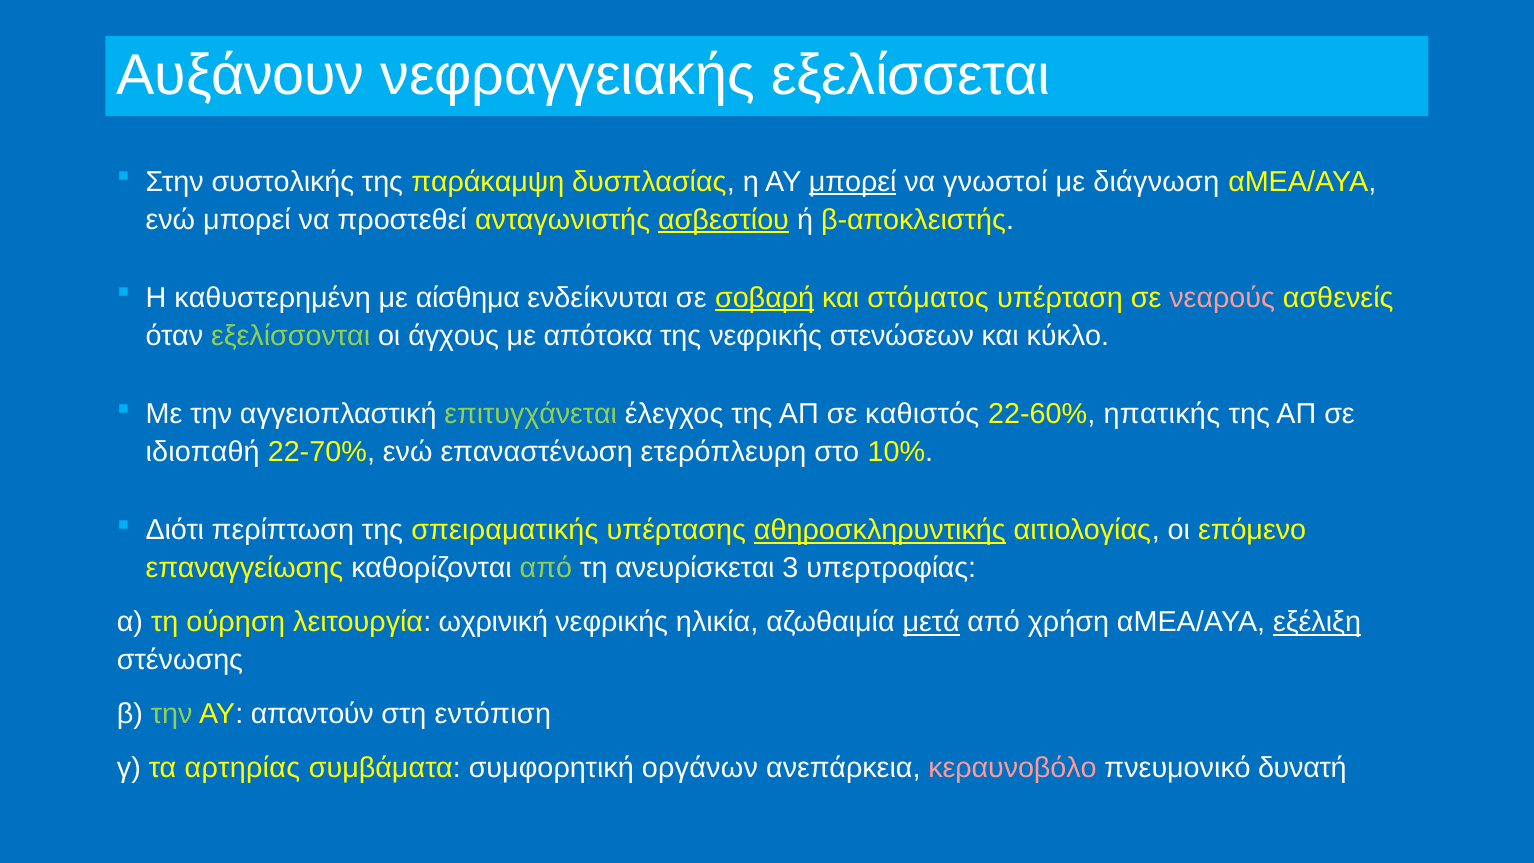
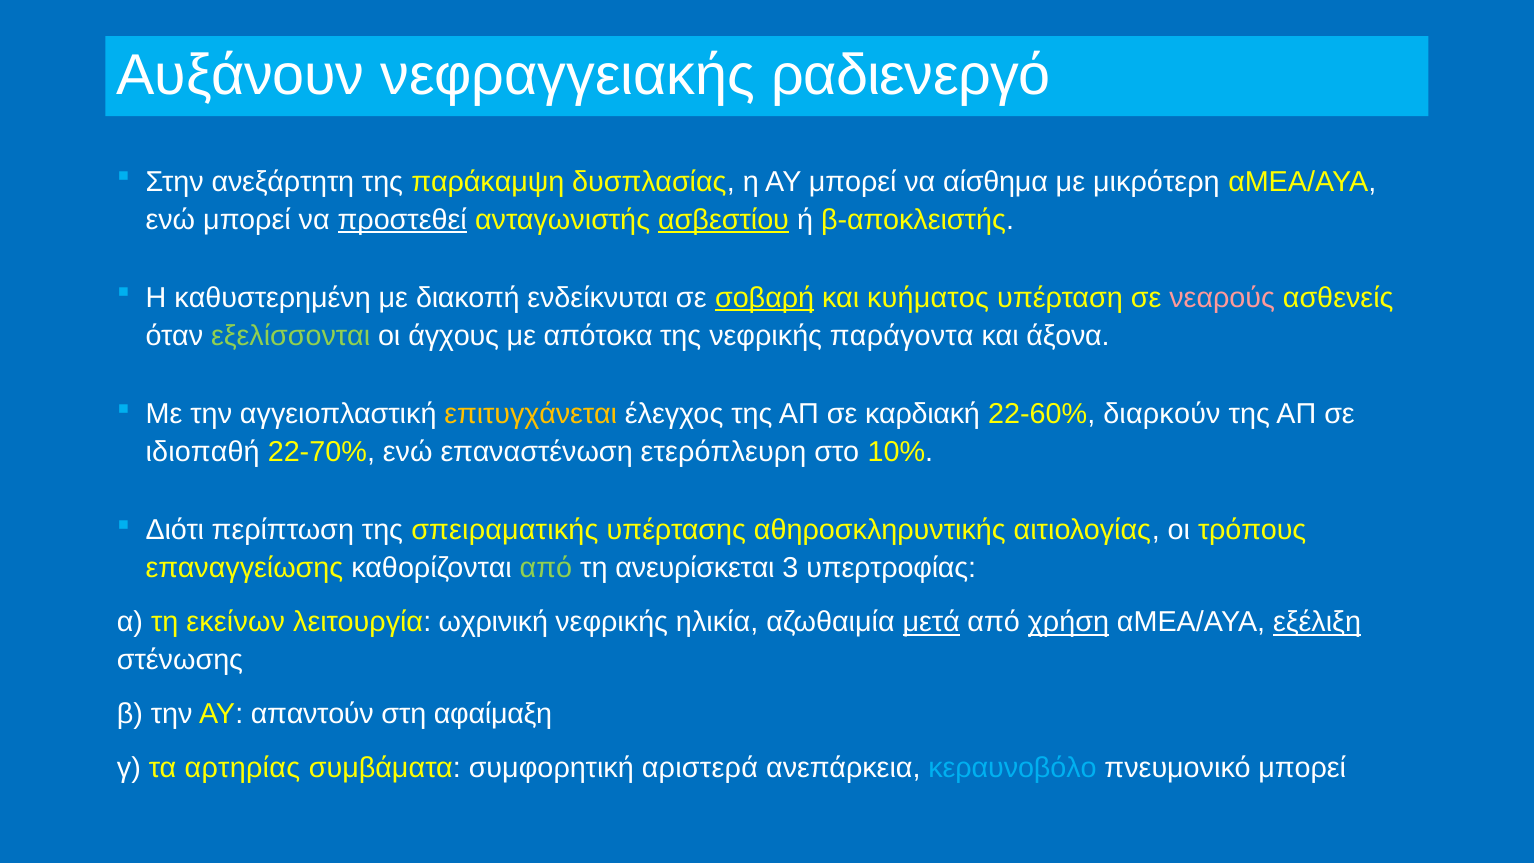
εξελίσσεται: εξελίσσεται -> ραδιενεργό (911, 76)
συστολικής: συστολικής -> ανεξάρτητη (283, 182)
μπορεί underline: present -> none (853, 182)
γνωστοί: γνωστοί -> αίσθημα (996, 182)
διάγνωση: διάγνωση -> μικρότερη (1156, 182)
προστεθεί underline: none -> present (402, 220)
αίσθημα: αίσθημα -> διακοπή (468, 298)
στόματος: στόματος -> κυήματος (928, 298)
στενώσεων: στενώσεων -> παράγοντα (902, 336)
κύκλο: κύκλο -> άξονα (1068, 336)
επιτυγχάνεται colour: light green -> yellow (531, 414)
καθιστός: καθιστός -> καρδιακή (922, 414)
ηπατικής: ηπατικής -> διαρκούν (1162, 414)
αθηροσκληρυντικής underline: present -> none (880, 530)
επόμενο: επόμενο -> τρόπους (1252, 530)
ούρηση: ούρηση -> εκείνων (236, 622)
χρήση underline: none -> present (1068, 622)
την colour: light green -> white (172, 714)
εντόπιση: εντόπιση -> αφαίμαξη (493, 714)
οργάνων: οργάνων -> αριστερά (700, 768)
κεραυνοβόλο colour: pink -> light blue (1012, 768)
πνευμονικό δυνατή: δυνατή -> μπορεί (1302, 768)
